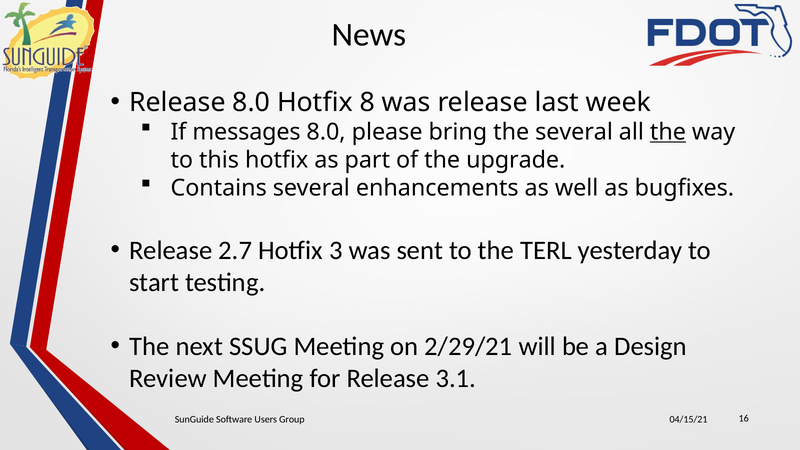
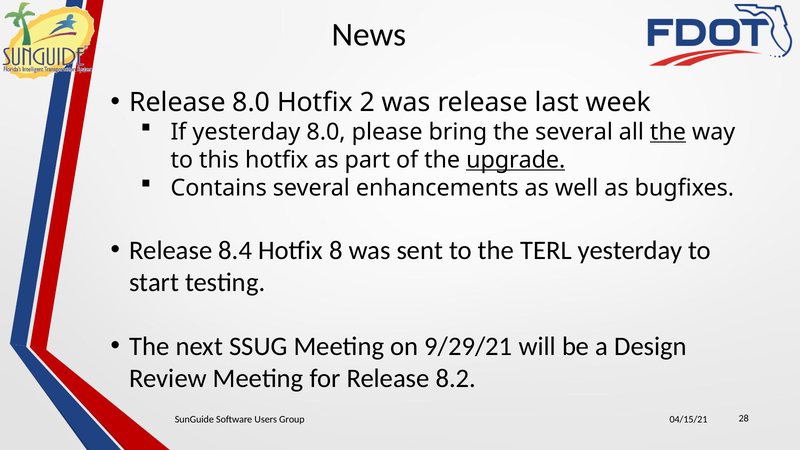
8: 8 -> 2 (367, 102)
If messages: messages -> yesterday (246, 132)
upgrade underline: none -> present (516, 160)
2.7: 2.7 -> 8.4 (235, 250)
3: 3 -> 8 (336, 250)
2/29/21: 2/29/21 -> 9/29/21 (468, 346)
3.1: 3.1 -> 8.2 (456, 378)
16: 16 -> 28 (744, 418)
